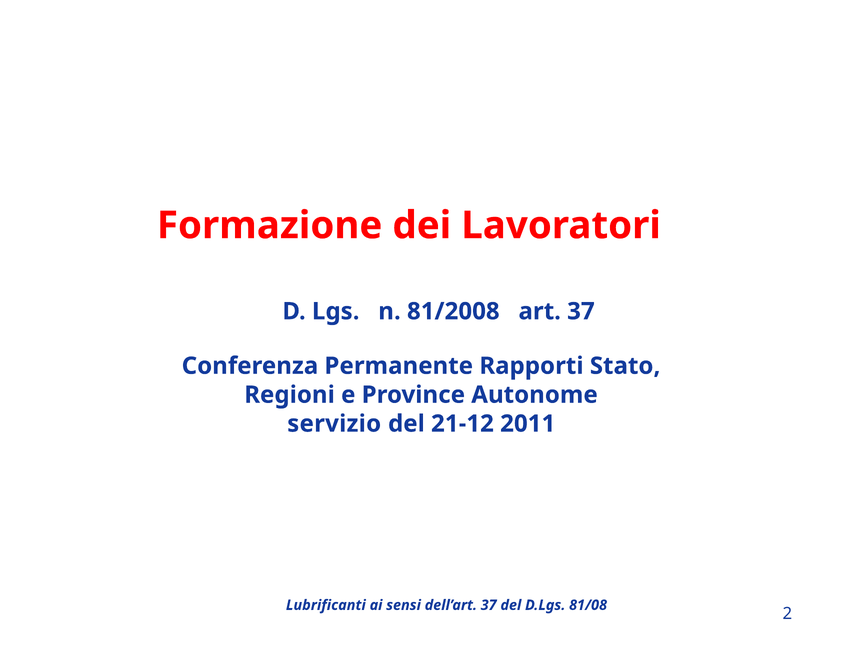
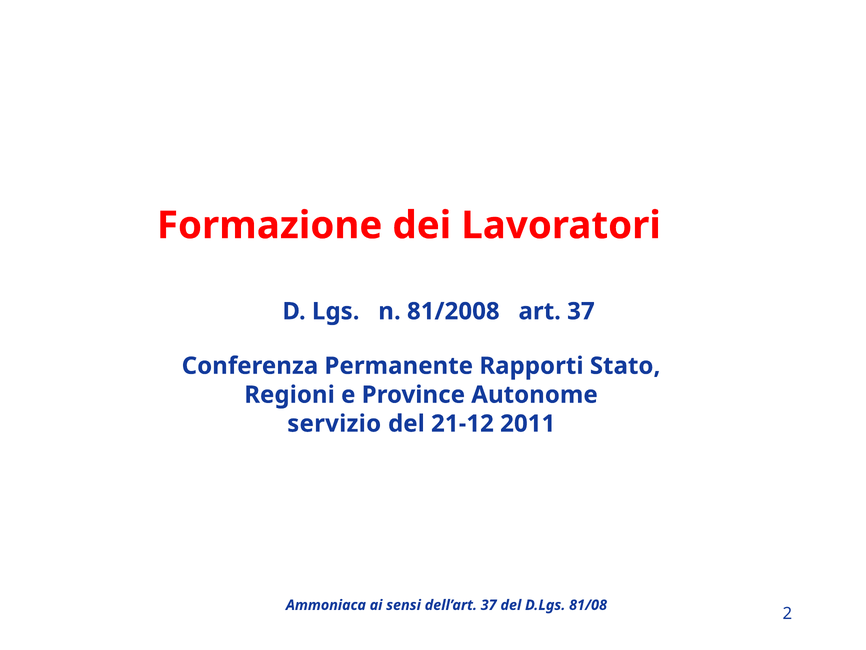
Lubrificanti: Lubrificanti -> Ammoniaca (326, 605)
